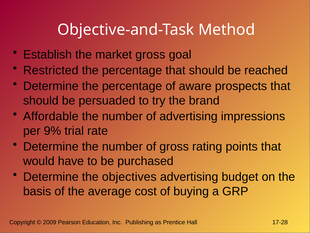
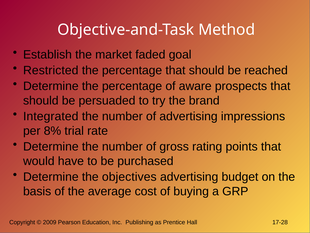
market gross: gross -> faded (150, 55)
Affordable: Affordable -> Integrated (51, 116)
9%: 9% -> 8% (52, 131)
